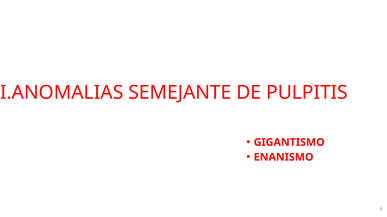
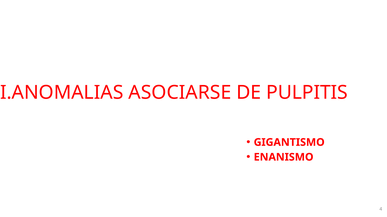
SEMEJANTE: SEMEJANTE -> ASOCIARSE (180, 93)
